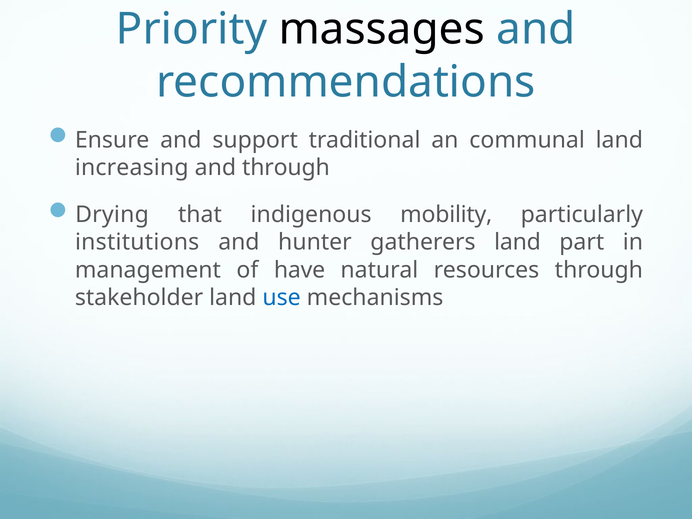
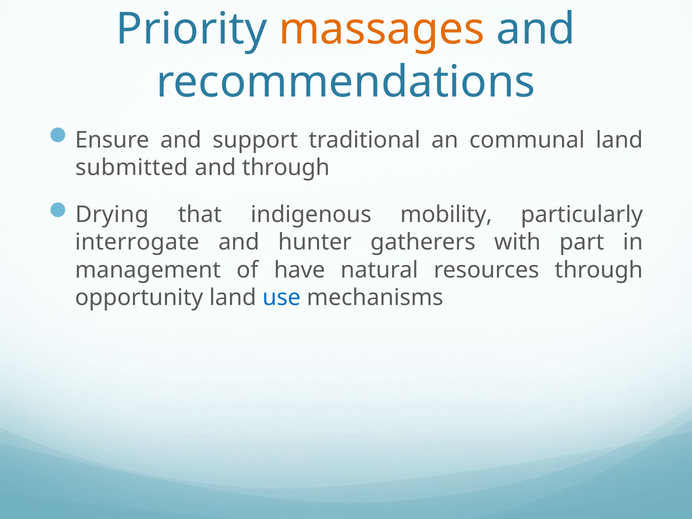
massages colour: black -> orange (382, 29)
increasing: increasing -> submitted (132, 168)
institutions: institutions -> interrogate (137, 242)
gatherers land: land -> with (517, 242)
stakeholder: stakeholder -> opportunity (139, 298)
